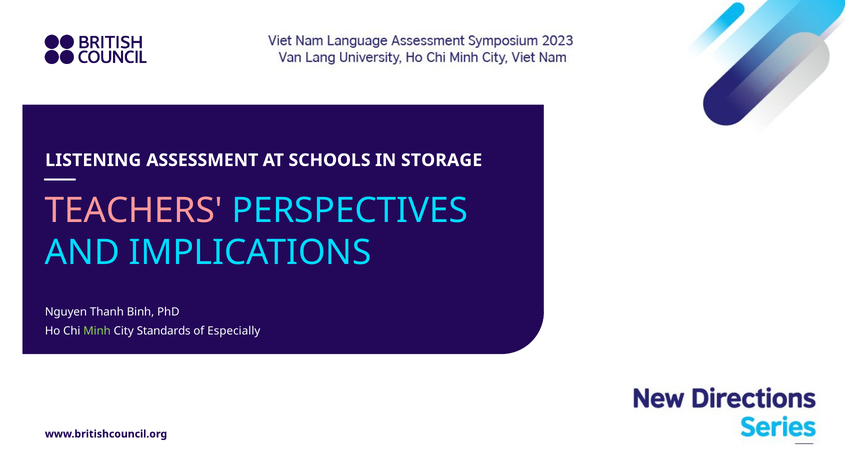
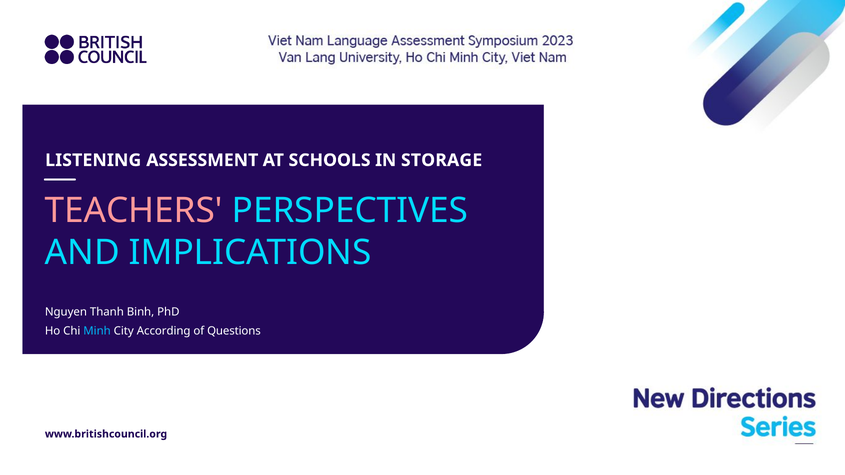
Minh colour: light green -> light blue (97, 331)
Standards: Standards -> According (164, 331)
Especially: Especially -> Questions (234, 331)
